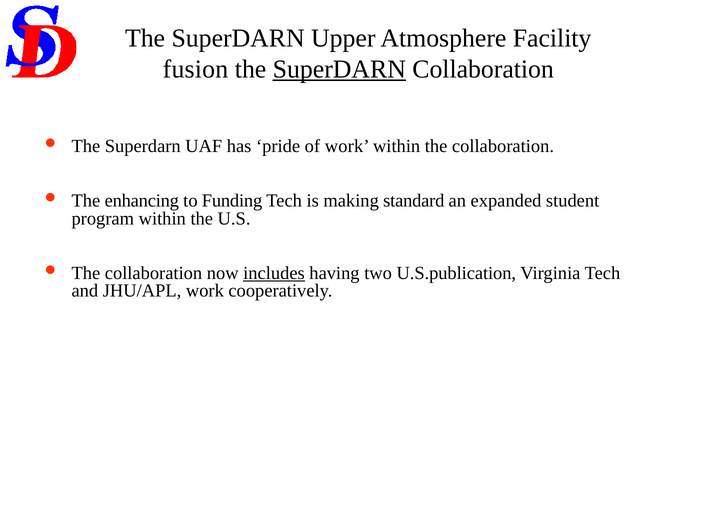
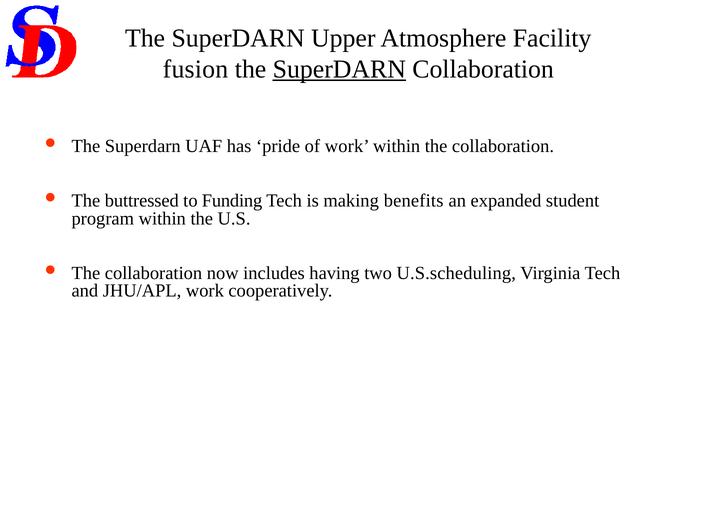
enhancing: enhancing -> buttressed (142, 201)
standard: standard -> benefits (414, 201)
includes underline: present -> none (274, 273)
U.S.publication: U.S.publication -> U.S.scheduling (456, 273)
